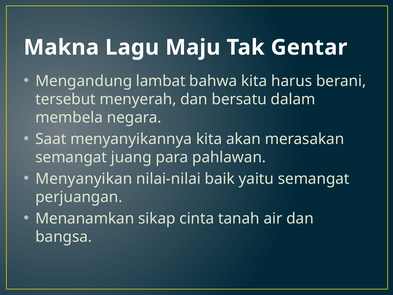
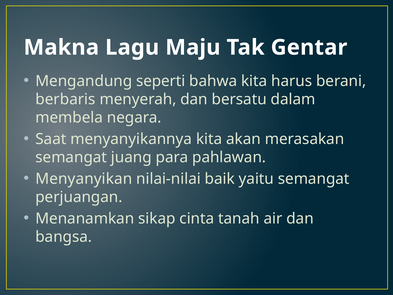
lambat: lambat -> seperti (161, 81)
tersebut: tersebut -> berbaris (65, 99)
